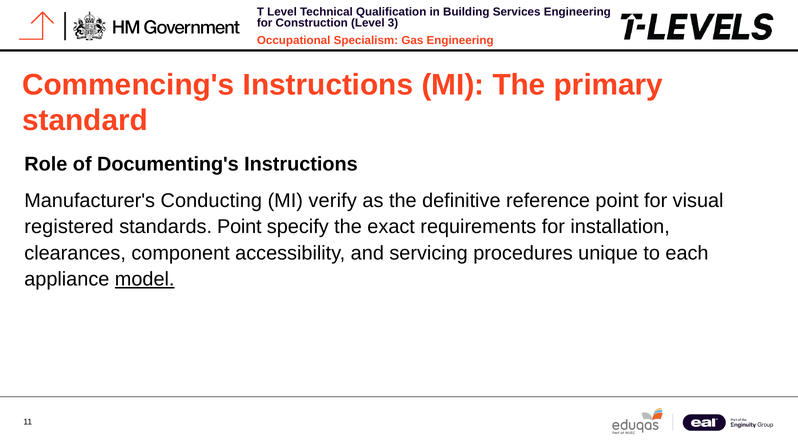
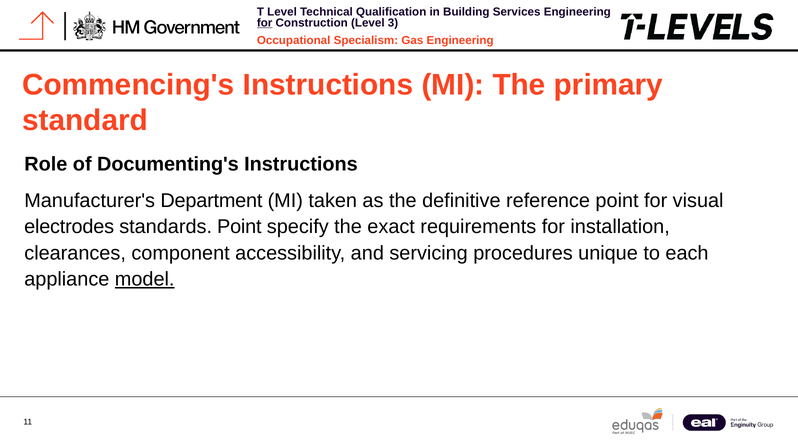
for underline: none -> present (265, 23)
Conducting: Conducting -> Department (211, 201)
verify: verify -> taken (333, 201)
registered: registered -> electrodes (69, 227)
